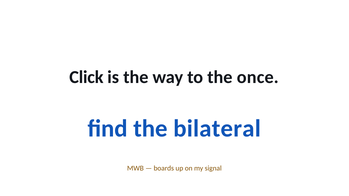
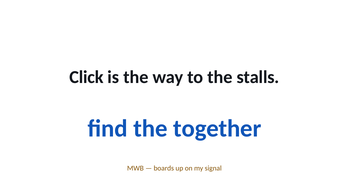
once: once -> stalls (258, 77)
bilateral: bilateral -> together (217, 129)
